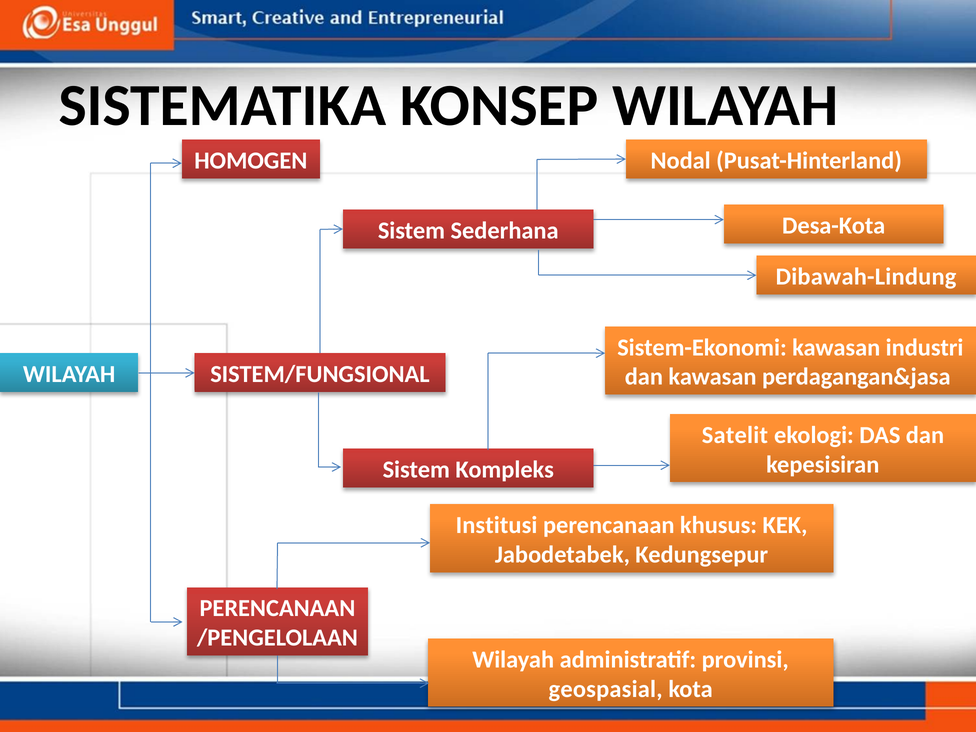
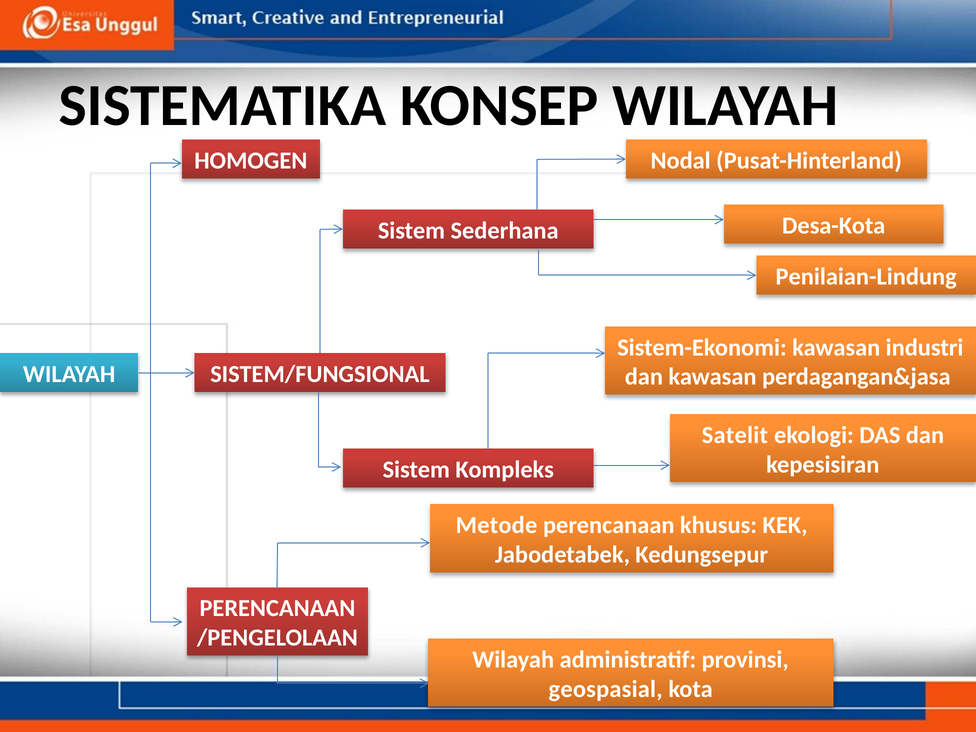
Dibawah-Lindung: Dibawah-Lindung -> Penilaian-Lindung (866, 277)
Institusi: Institusi -> Metode (497, 525)
